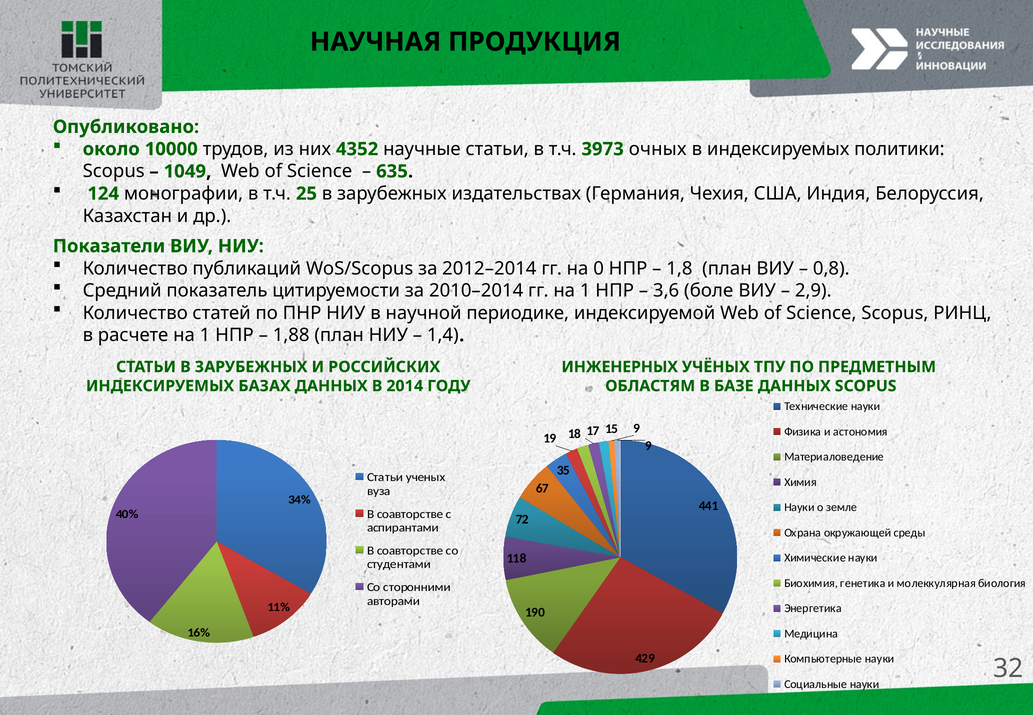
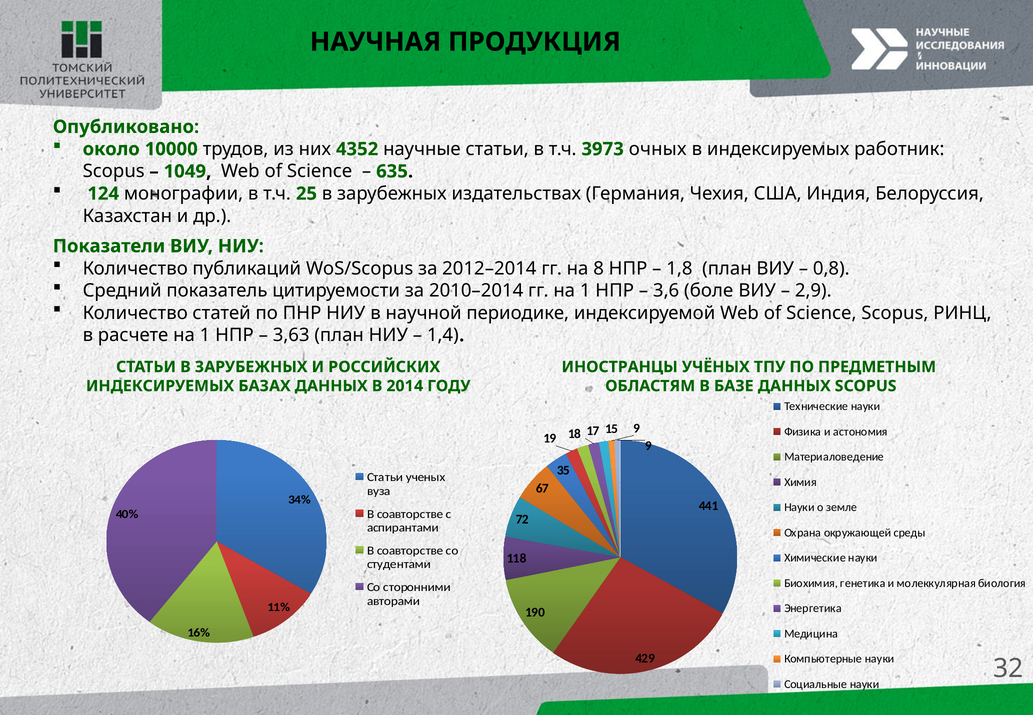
политики: политики -> работник (899, 149)
0: 0 -> 8 (599, 268)
1,88: 1,88 -> 3,63 (291, 335)
ИНЖЕНЕРНЫХ: ИНЖЕНЕРНЫХ -> ИНОСТРАНЦЫ (620, 367)
